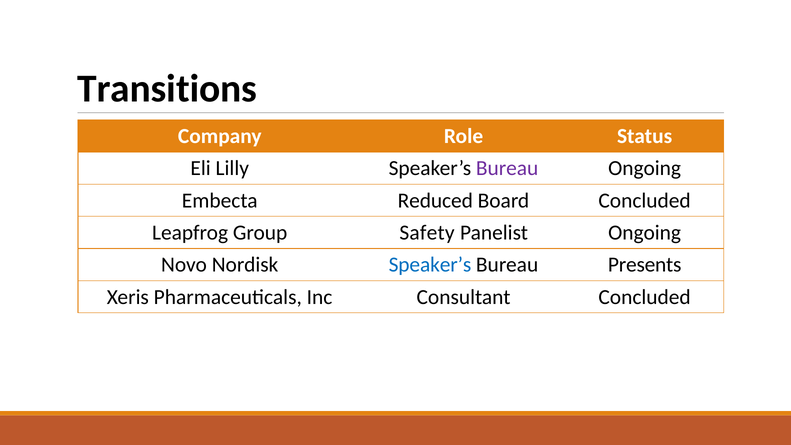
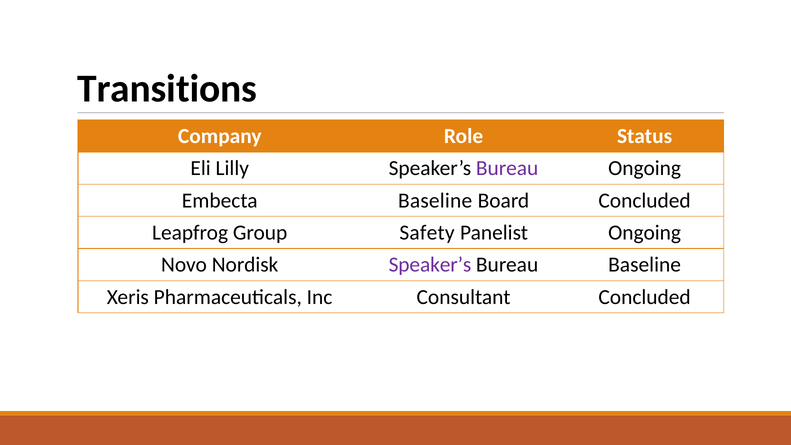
Embecta Reduced: Reduced -> Baseline (435, 200)
Speaker’s colour: blue -> purple (430, 265)
Bureau Presents: Presents -> Baseline (645, 265)
